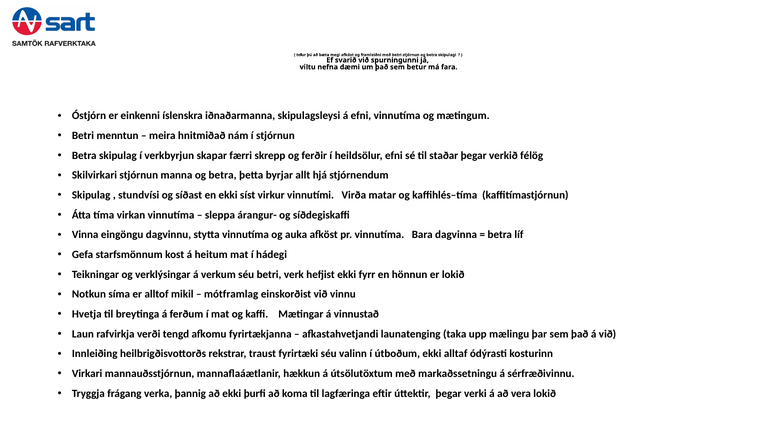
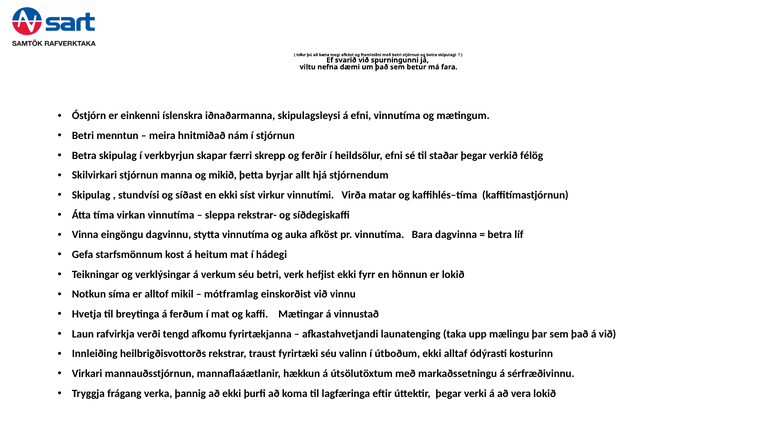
manna og betra: betra -> mikið (223, 175)
árangur-: árangur- -> rekstrar- (257, 215)
